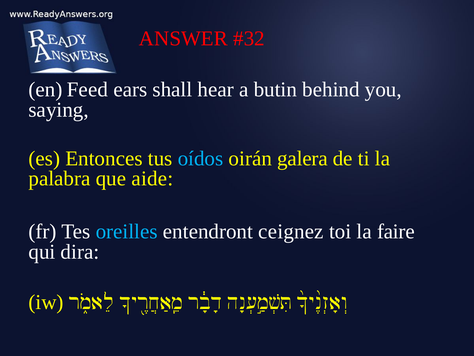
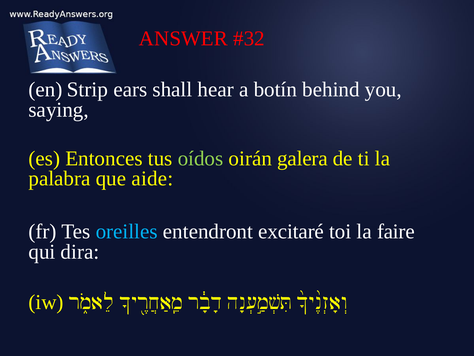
Feed: Feed -> Strip (87, 90)
butin: butin -> botín (275, 90)
oídos colour: light blue -> light green (201, 158)
ceignez: ceignez -> excitaré (291, 231)
